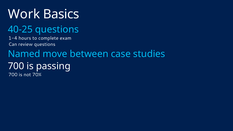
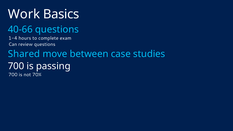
40-25: 40-25 -> 40-66 (20, 30)
Named: Named -> Shared (24, 54)
